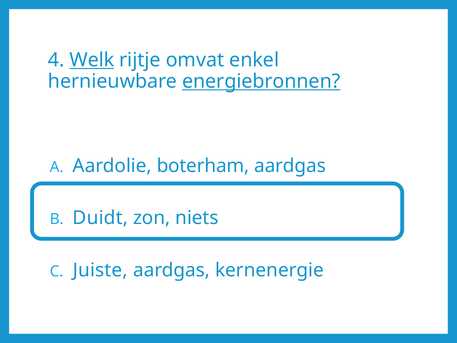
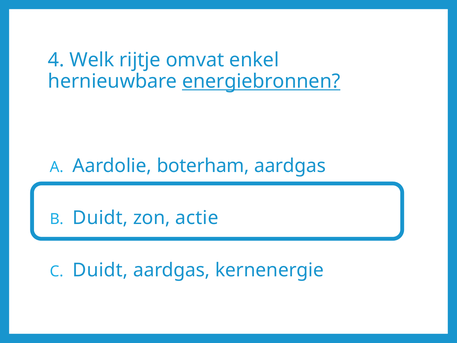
Welk underline: present -> none (92, 60)
niets: niets -> actie (197, 218)
Juiste: Juiste -> Duidt (100, 270)
